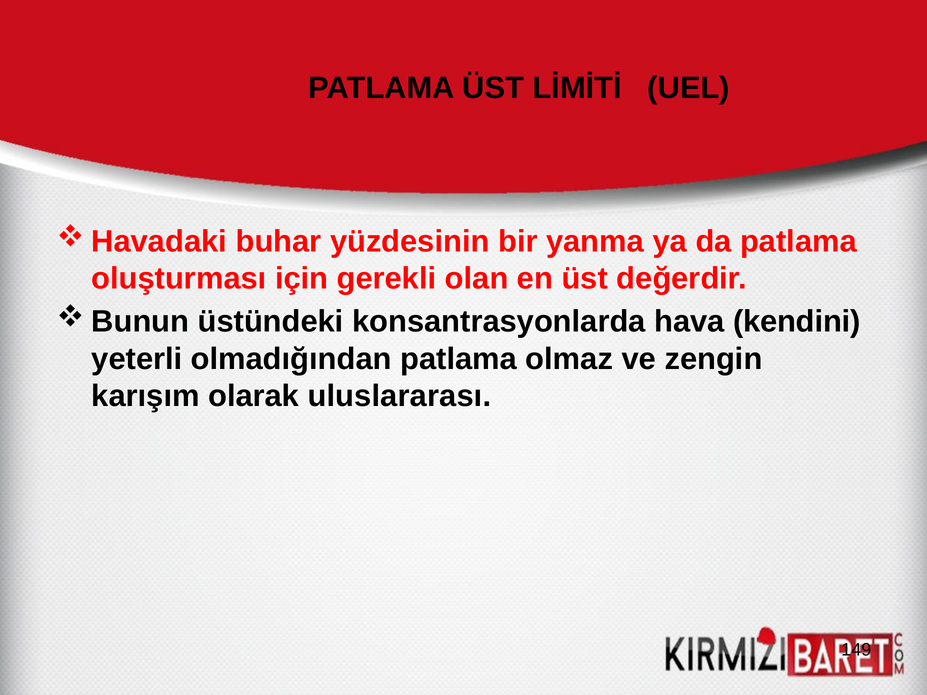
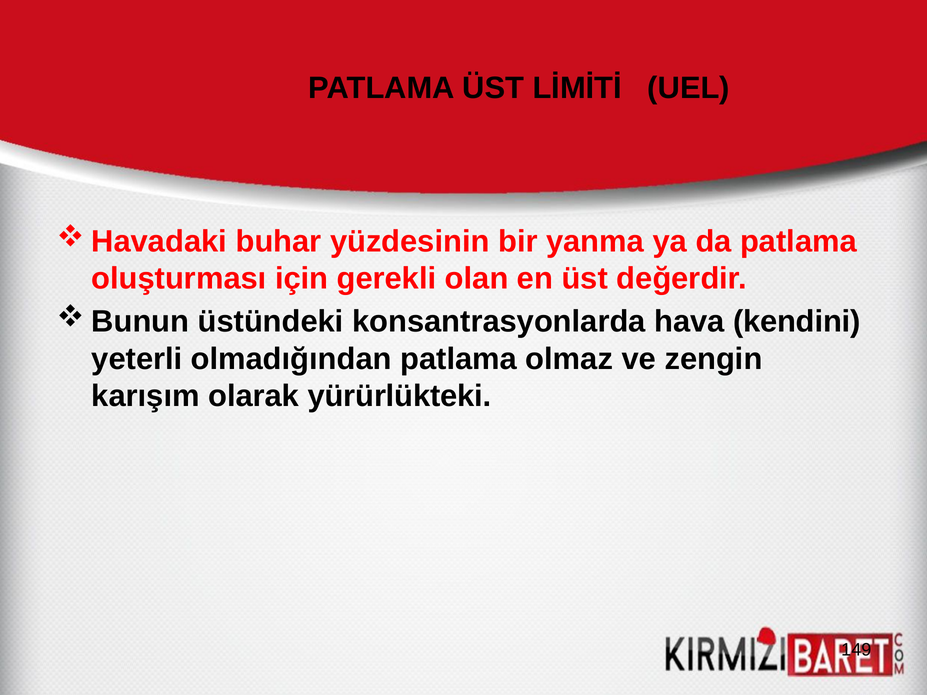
uluslararası: uluslararası -> yürürlükteki (399, 396)
